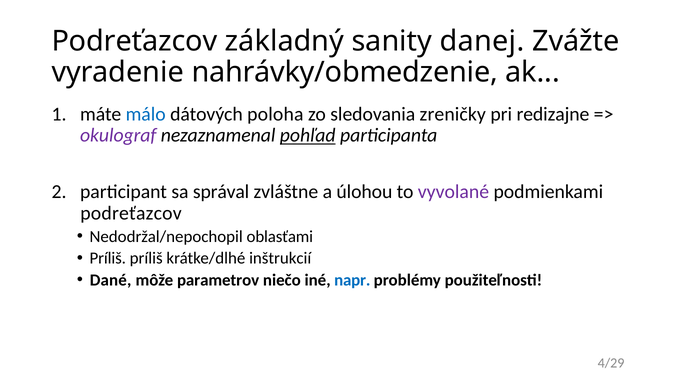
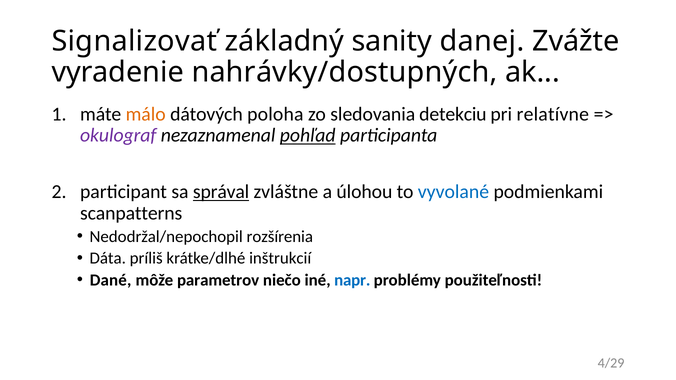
Podreťazcov: Podreťazcov -> Signalizovať (134, 41)
nahrávky/obmedzenie: nahrávky/obmedzenie -> nahrávky/dostupných (344, 72)
málo colour: blue -> orange (146, 114)
zreničky: zreničky -> detekciu (453, 114)
redizajne: redizajne -> relatívne (553, 114)
správal underline: none -> present (221, 192)
vyvolané colour: purple -> blue (453, 192)
podreťazcov: podreťazcov -> scanpatterns (131, 213)
oblasťami: oblasťami -> rozšírenia (280, 237)
Príliš: Príliš -> Dáta (108, 258)
